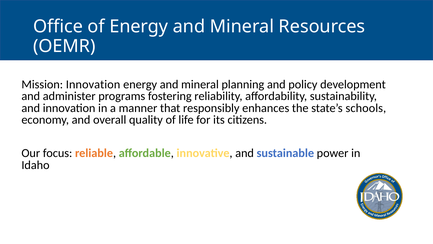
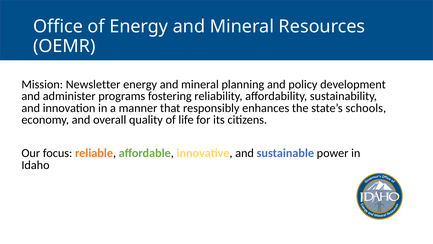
Mission Innovation: Innovation -> Newsletter (93, 84)
